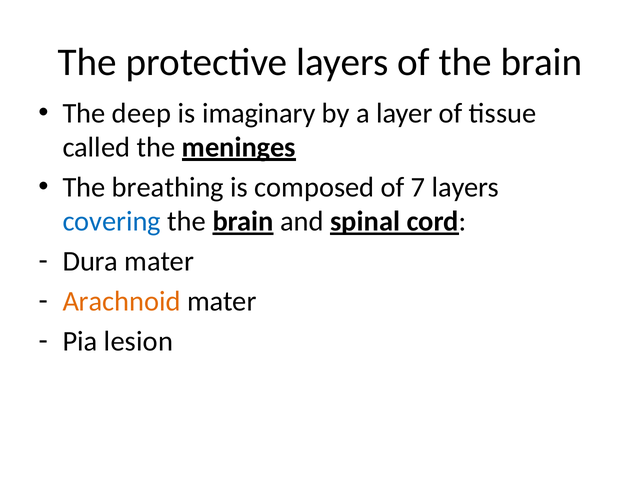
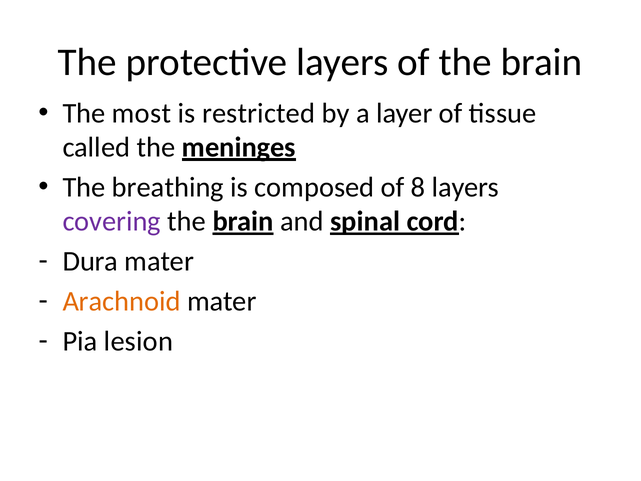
deep: deep -> most (142, 113)
imaginary: imaginary -> restricted (259, 113)
7: 7 -> 8 (418, 187)
covering colour: blue -> purple (112, 221)
